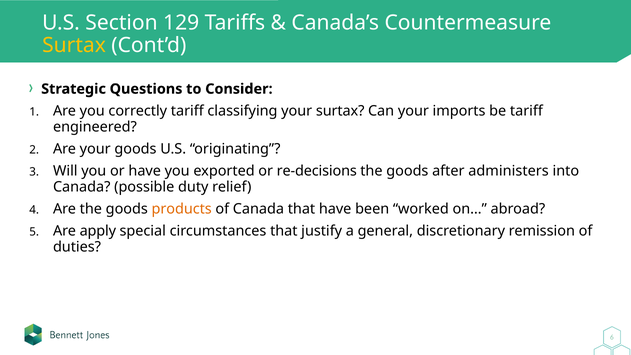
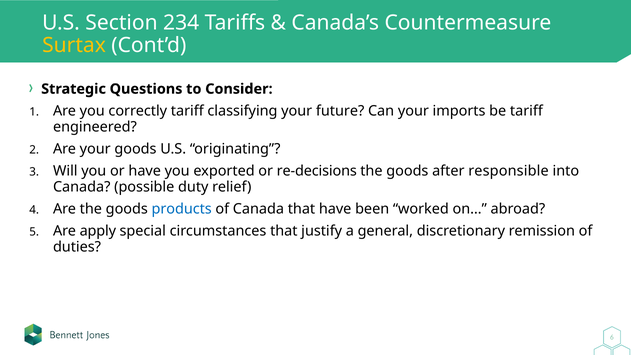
129: 129 -> 234 (181, 23)
your surtax: surtax -> future (340, 111)
administers: administers -> responsible (508, 171)
products colour: orange -> blue (182, 209)
